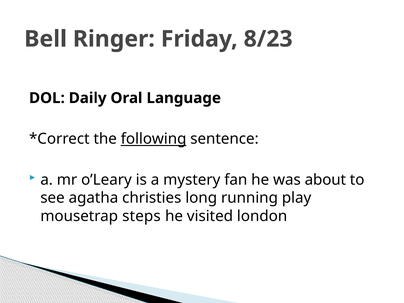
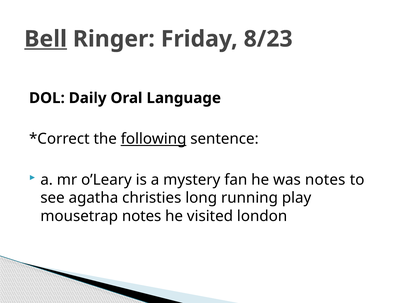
Bell underline: none -> present (46, 39)
was about: about -> notes (325, 180)
mousetrap steps: steps -> notes (142, 216)
